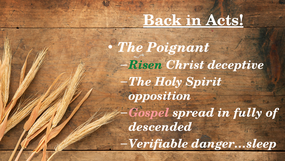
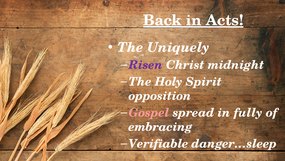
Poignant: Poignant -> Uniquely (178, 47)
Risen colour: green -> purple (146, 65)
deceptive: deceptive -> midnight (236, 65)
descended: descended -> embracing (160, 126)
